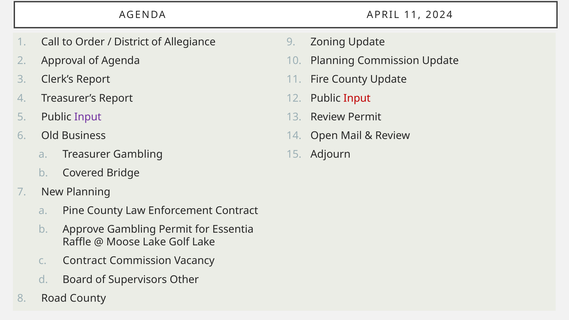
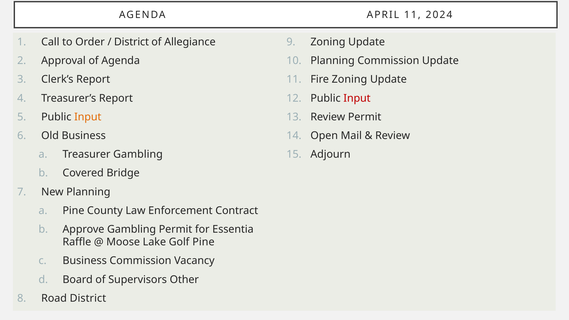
Fire County: County -> Zoning (349, 79)
Input colour: purple -> orange (88, 117)
Golf Lake: Lake -> Pine (203, 242)
Contract: Contract -> Business (85, 261)
Road County: County -> District (88, 298)
